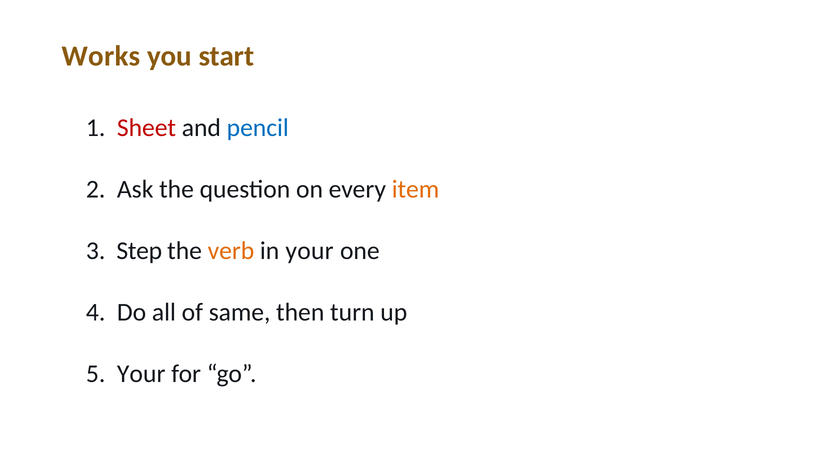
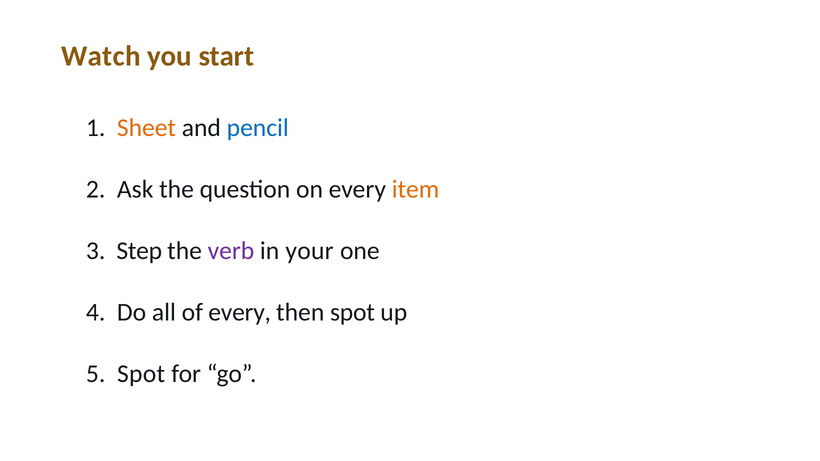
Works: Works -> Watch (101, 56)
Sheet colour: red -> orange (146, 128)
verb colour: orange -> purple (231, 251)
of same: same -> every (240, 312)
then turn: turn -> spot (352, 312)
5 Your: Your -> Spot (141, 374)
